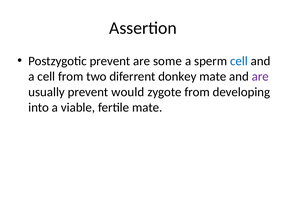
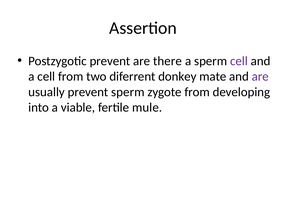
some: some -> there (167, 61)
cell colour: blue -> purple (239, 61)
prevent would: would -> sperm (128, 92)
fertile mate: mate -> mule (147, 107)
